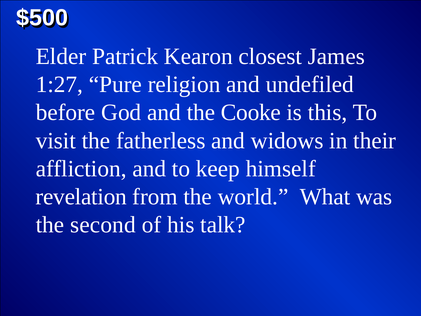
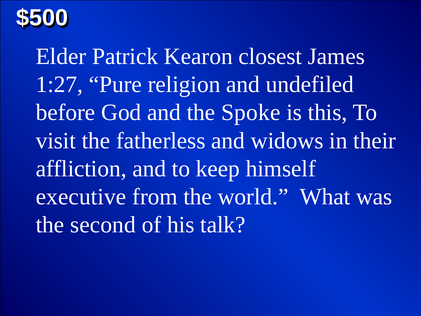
Cooke: Cooke -> Spoke (251, 112)
revelation: revelation -> executive (81, 197)
